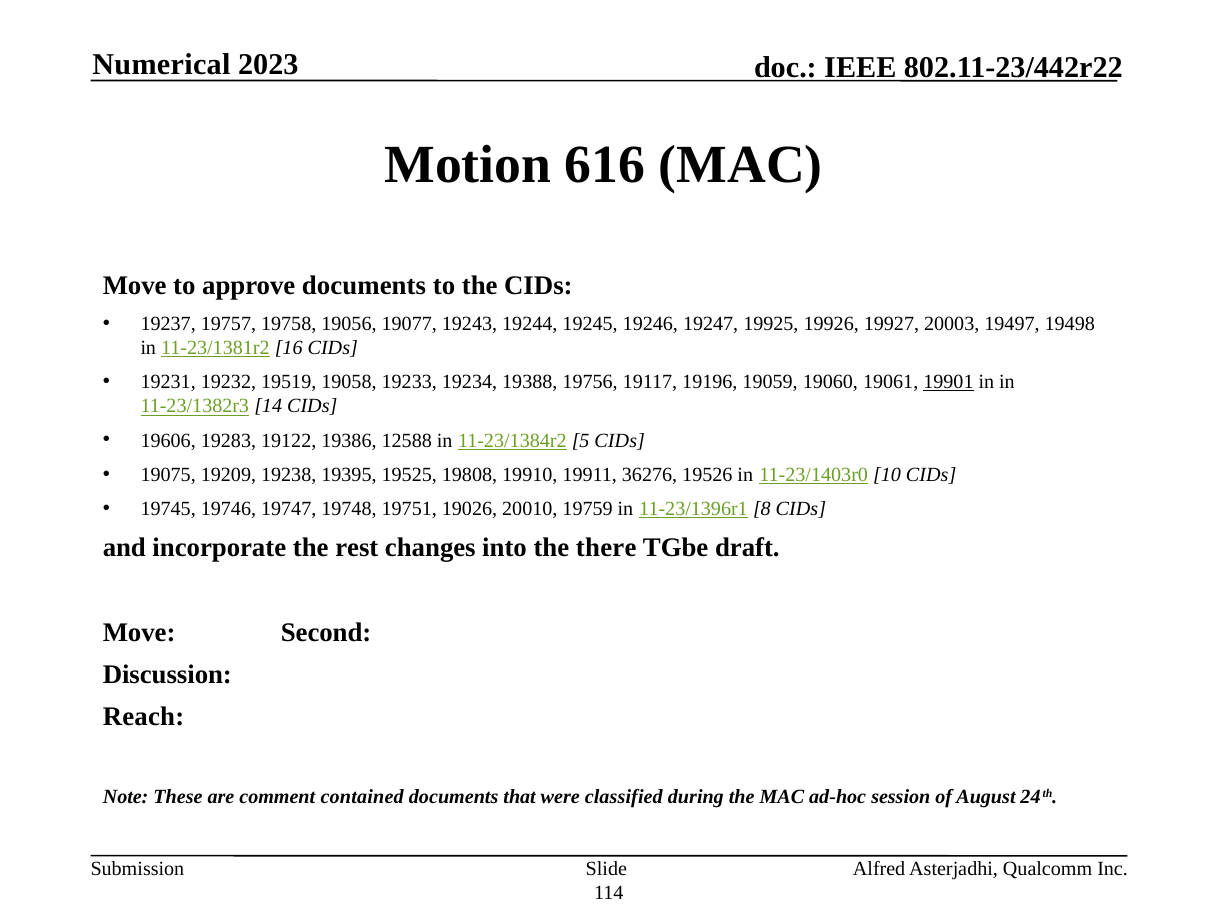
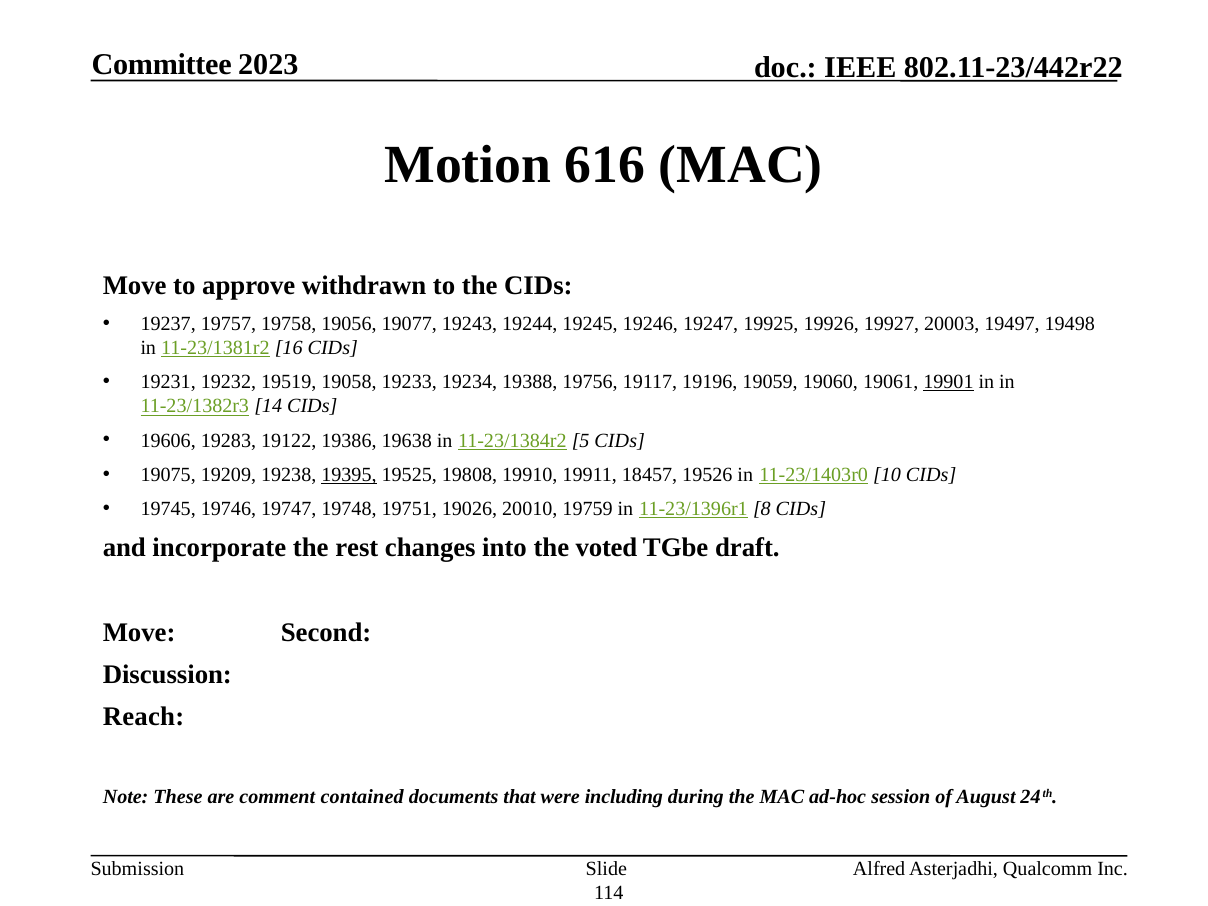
Numerical: Numerical -> Committee (162, 64)
approve documents: documents -> withdrawn (364, 286)
12588: 12588 -> 19638 (407, 440)
19395 underline: none -> present (349, 475)
36276: 36276 -> 18457 (650, 475)
there: there -> voted (606, 548)
classified: classified -> including (624, 797)
